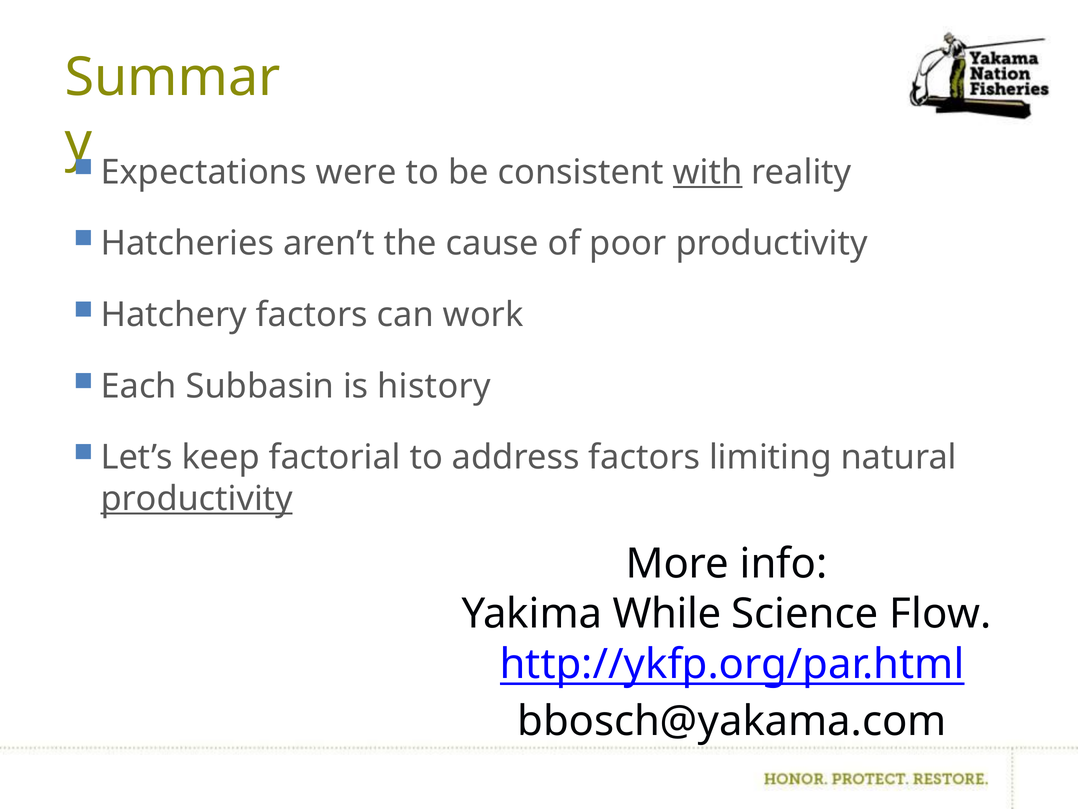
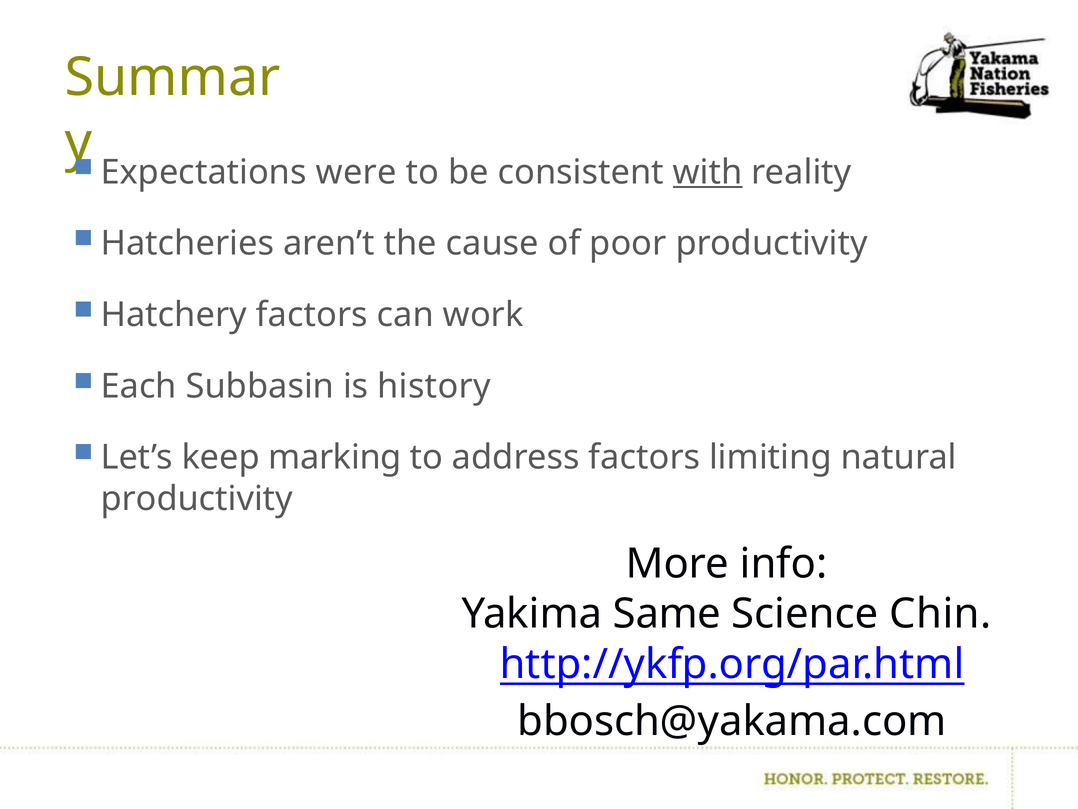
factorial: factorial -> marking (335, 457)
productivity underline: present -> none (197, 499)
While: While -> Same (667, 614)
Flow: Flow -> Chin (940, 614)
